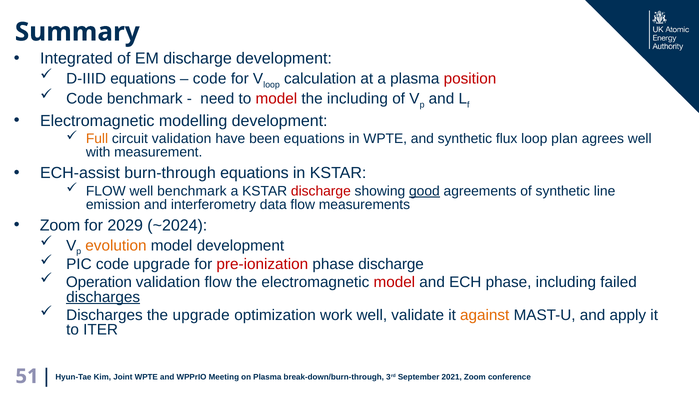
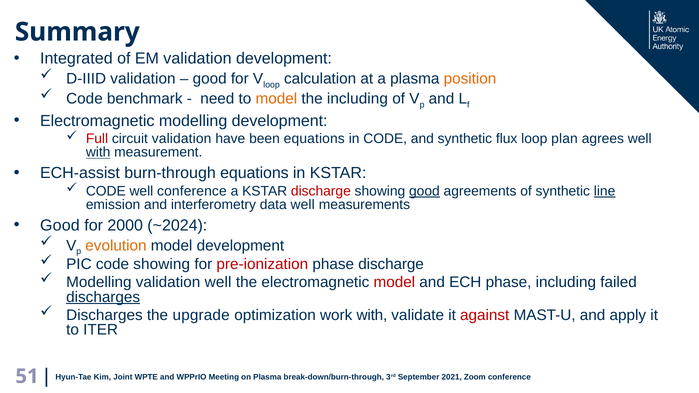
EM discharge: discharge -> validation (197, 59)
D-IIID equations: equations -> validation (143, 79)
code: code -> good (210, 79)
position colour: red -> orange (470, 79)
model colour: red -> orange (276, 99)
Full colour: orange -> red (97, 139)
in WPTE: WPTE -> CODE (385, 139)
with underline: none -> present (98, 152)
FLOW: FLOW -> CODE (106, 191)
well benchmark: benchmark -> conference (192, 191)
line underline: none -> present (605, 191)
data flow: flow -> well (303, 205)
Zoom: Zoom -> Good (60, 226)
2029: 2029 -> 2000 (125, 226)
code upgrade: upgrade -> showing (162, 264)
Operation: Operation -> Modelling (99, 282)
validation flow: flow -> well (218, 282)
work well: well -> with (372, 315)
against colour: orange -> red (485, 315)
